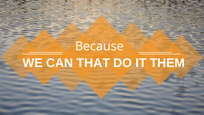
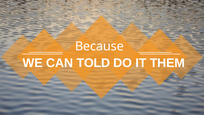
THAT: THAT -> TOLD (93, 63)
